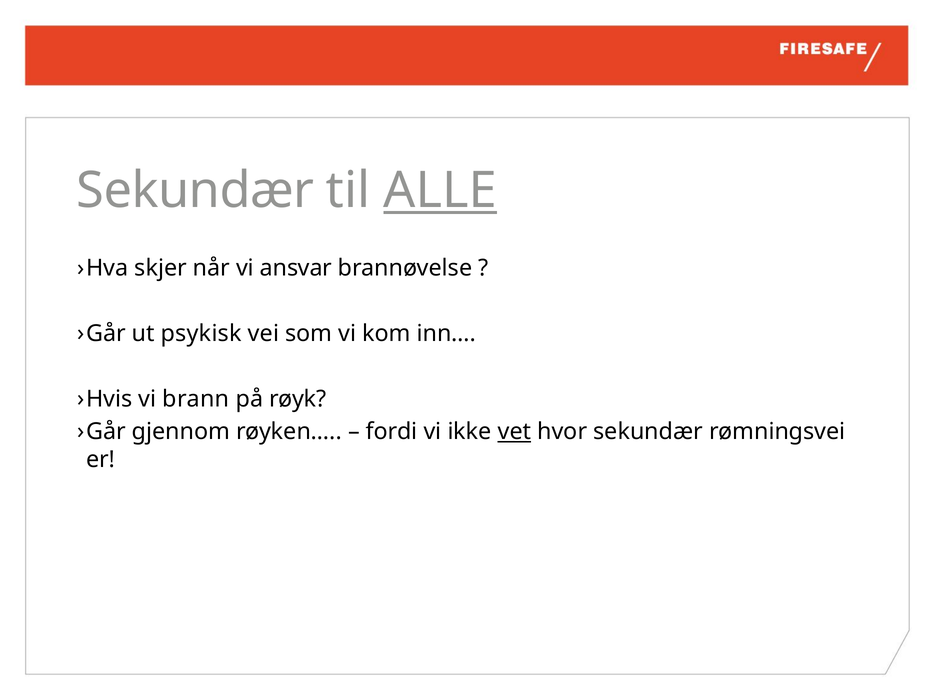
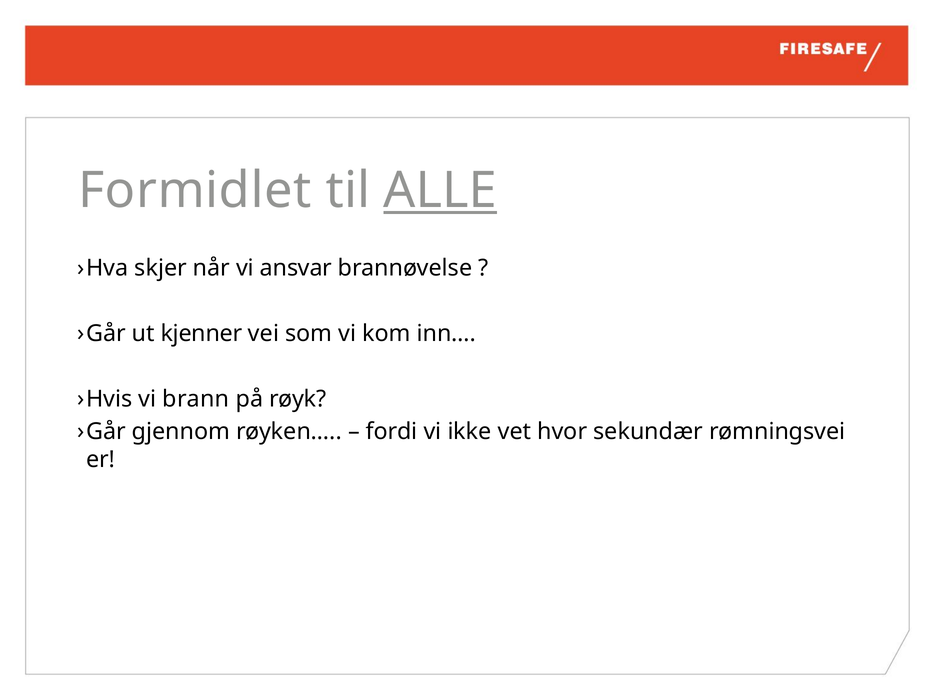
Sekundær: Sekundær -> Formidlet (195, 191)
psykisk: psykisk -> kjenner (201, 334)
vet underline: present -> none (514, 432)
